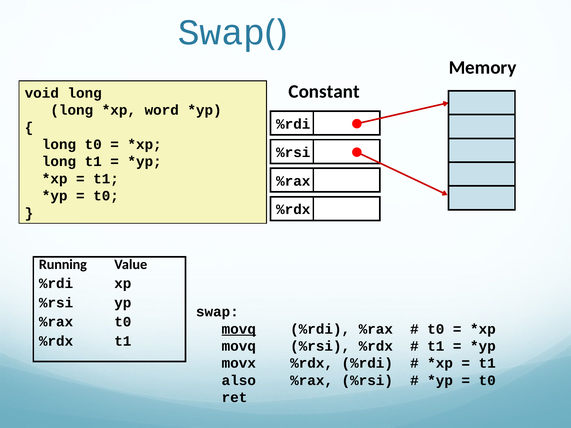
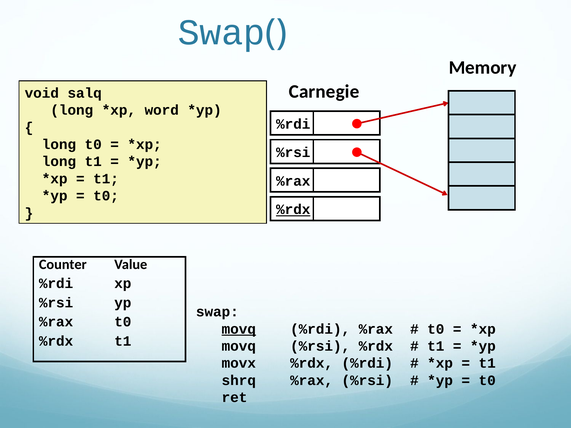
Constant: Constant -> Carnegie (324, 92)
void long: long -> salq (85, 93)
%rdx underline: none -> present (293, 210)
Running: Running -> Counter (63, 265)
also: also -> shrq (239, 381)
